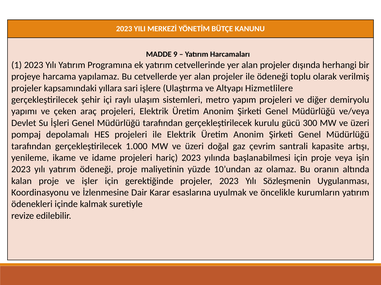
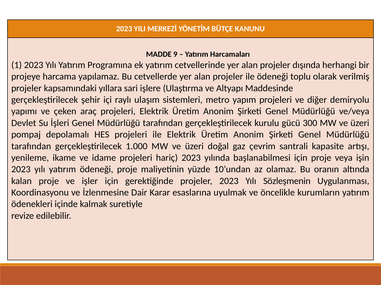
Hizmetlilere: Hizmetlilere -> Maddesinde (269, 88)
